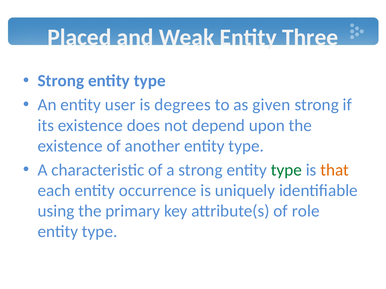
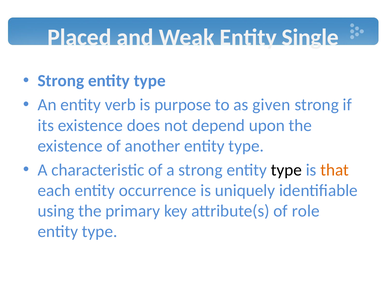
Three: Three -> Single (310, 37)
user: user -> verb (120, 105)
degrees: degrees -> purpose (183, 105)
type colour: green -> black (286, 170)
